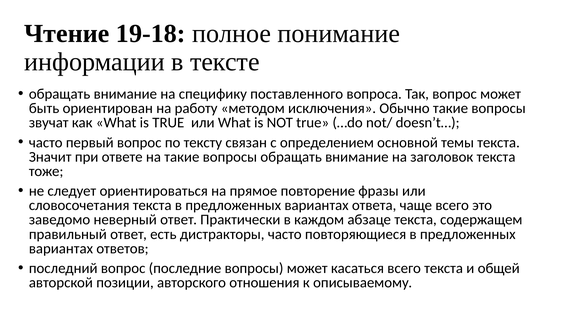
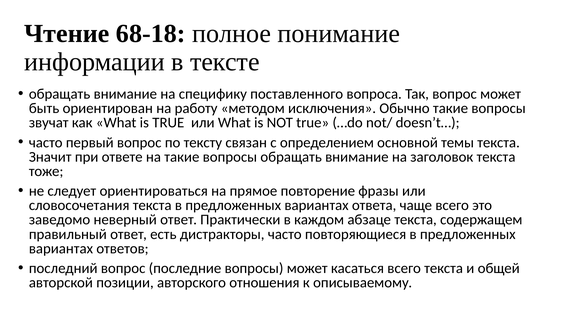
19-18: 19-18 -> 68-18 (151, 34)
